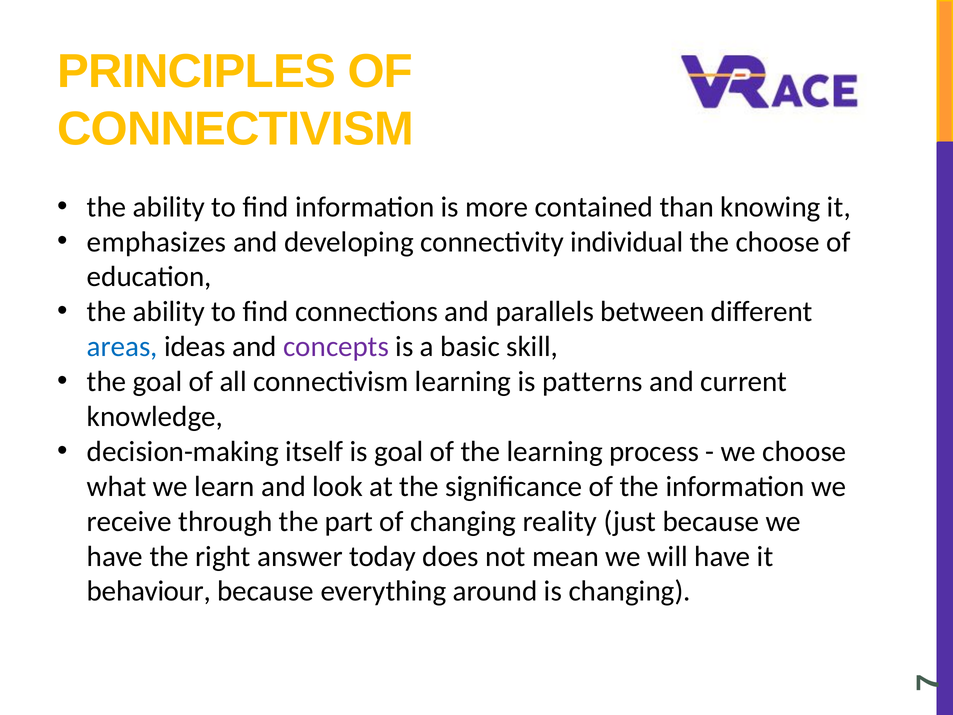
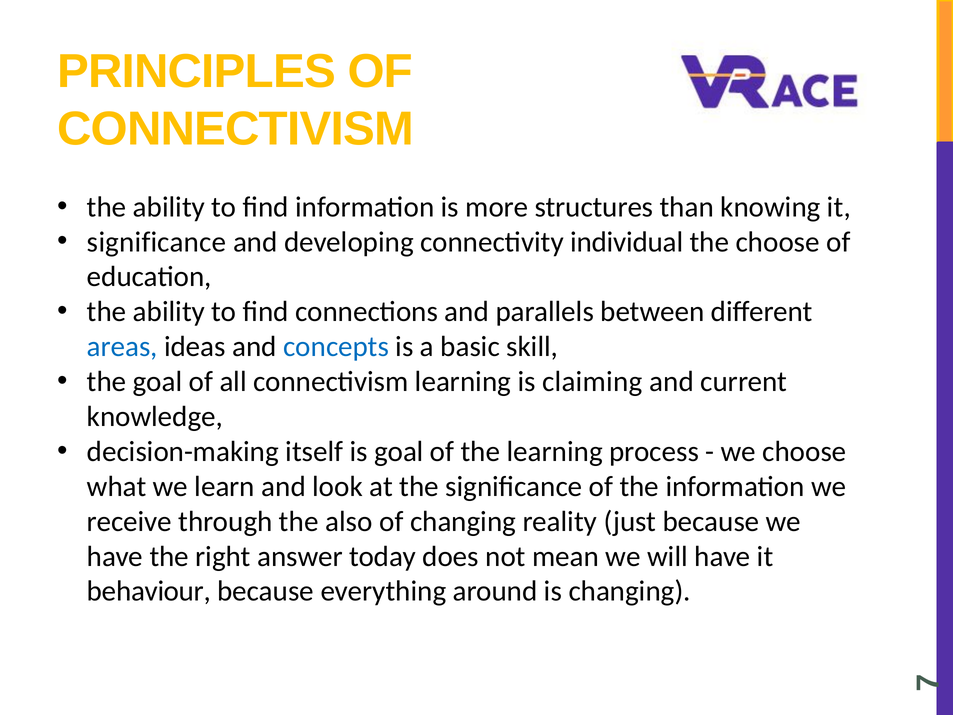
contained: contained -> structures (594, 207)
emphasizes: emphasizes -> significance (157, 242)
concepts colour: purple -> blue (336, 347)
patterns: patterns -> claiming (592, 382)
part: part -> also (349, 521)
